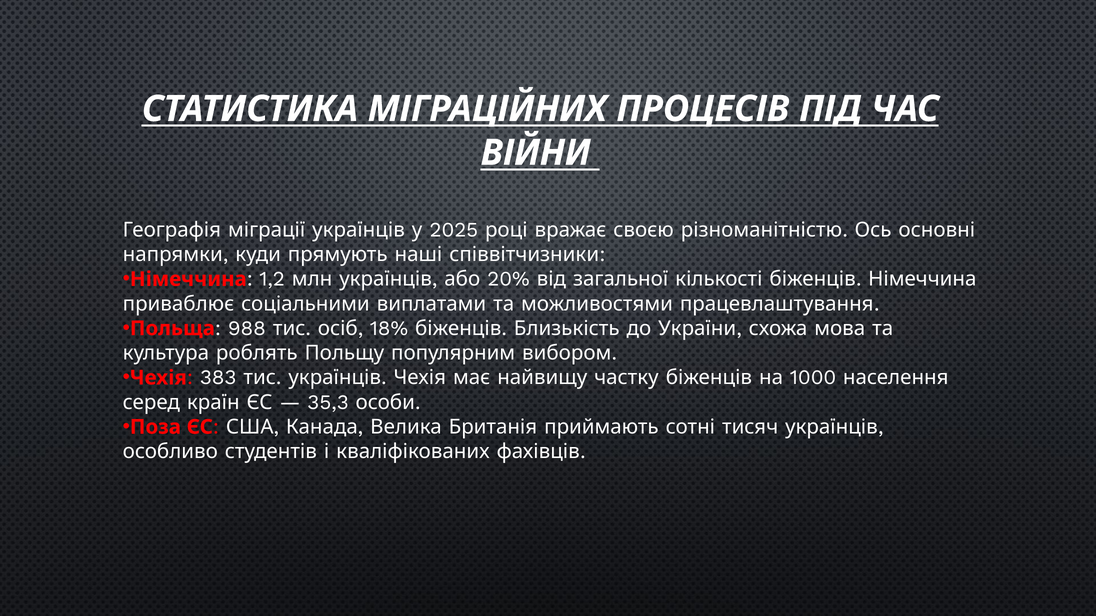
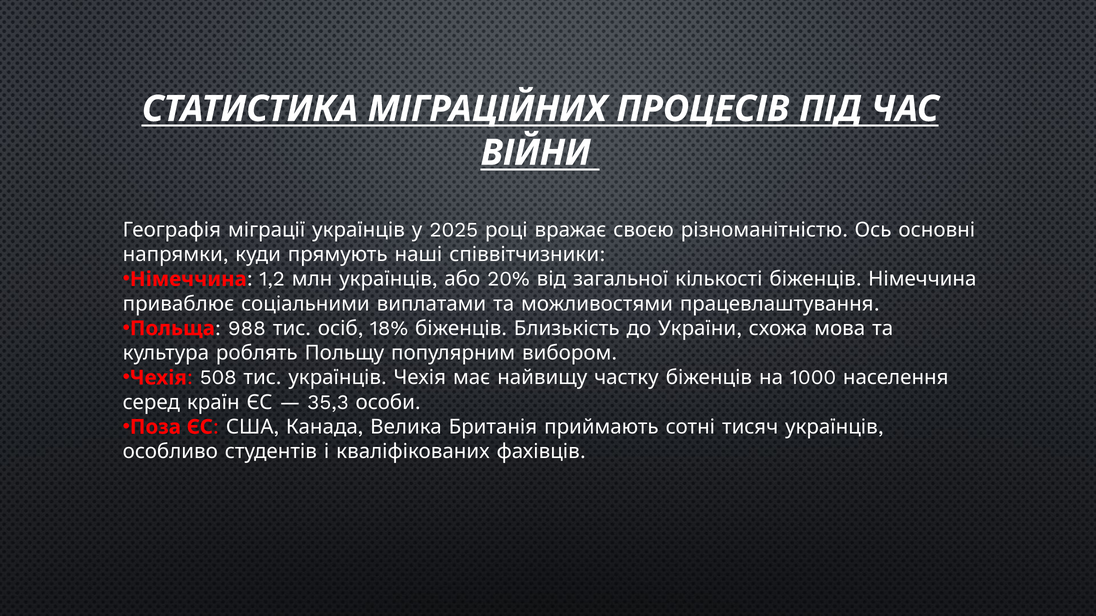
383: 383 -> 508 (218, 378)
